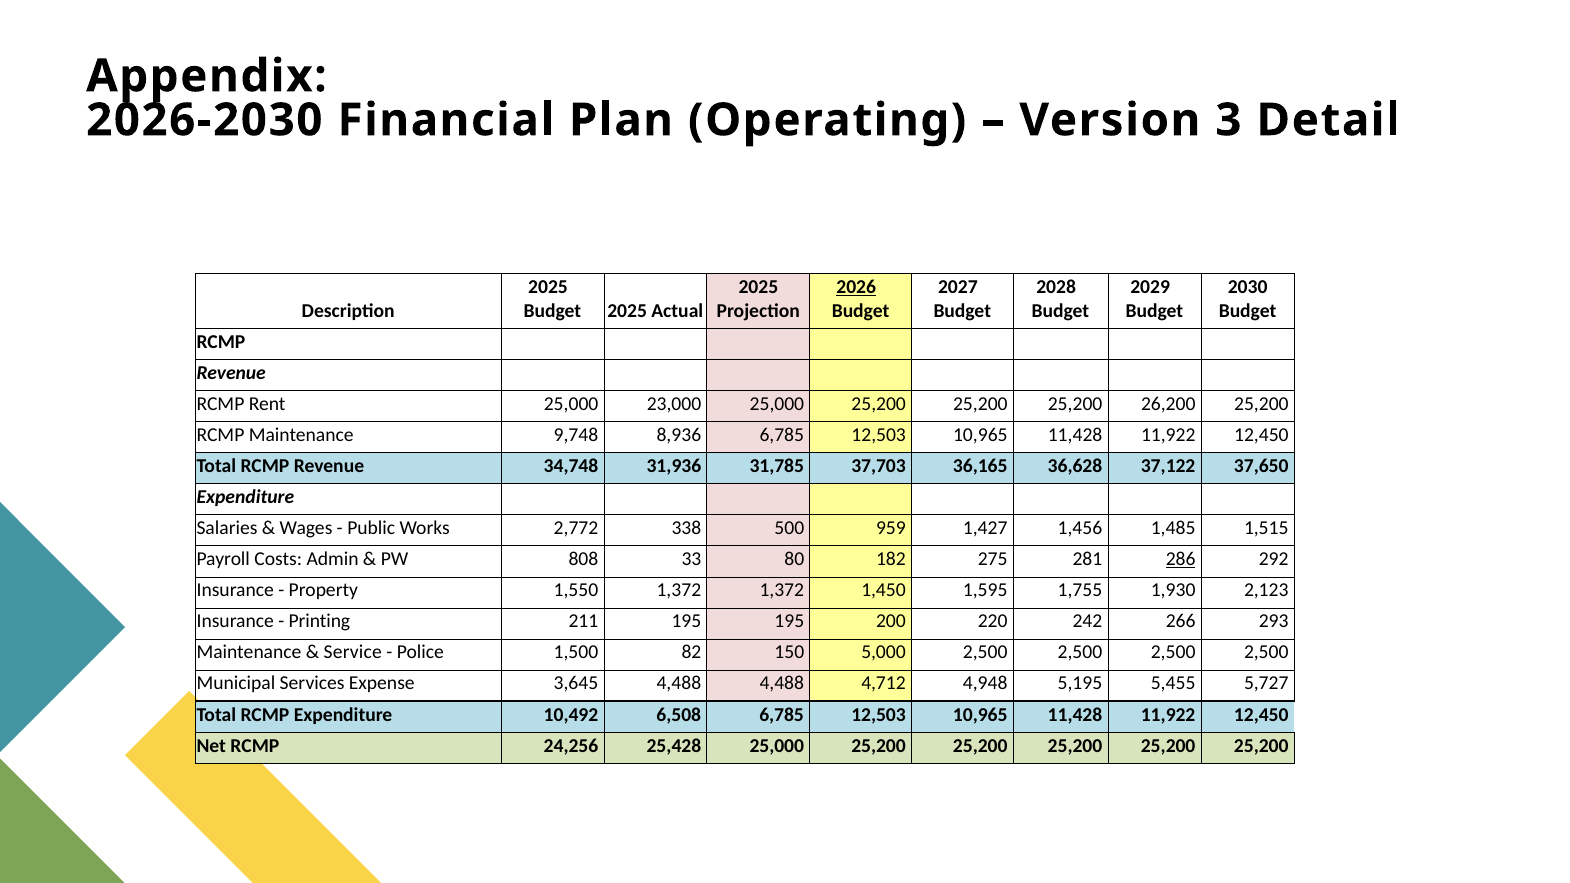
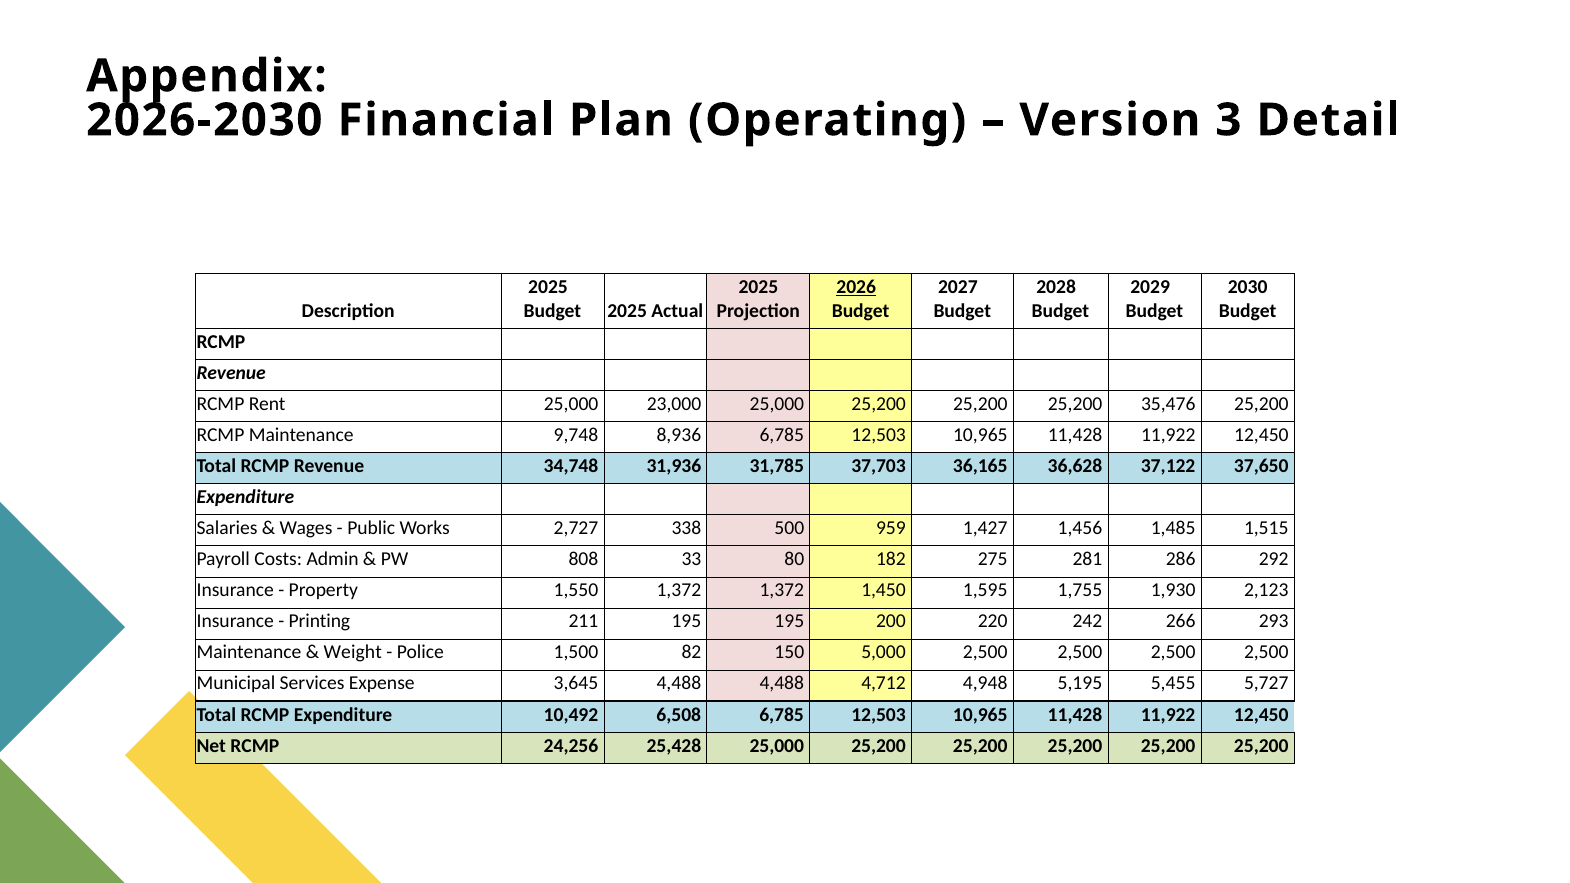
26,200: 26,200 -> 35,476 (1168, 404)
2,772: 2,772 -> 2,727 (576, 528)
286 underline: present -> none (1181, 559)
Service: Service -> Weight (353, 653)
